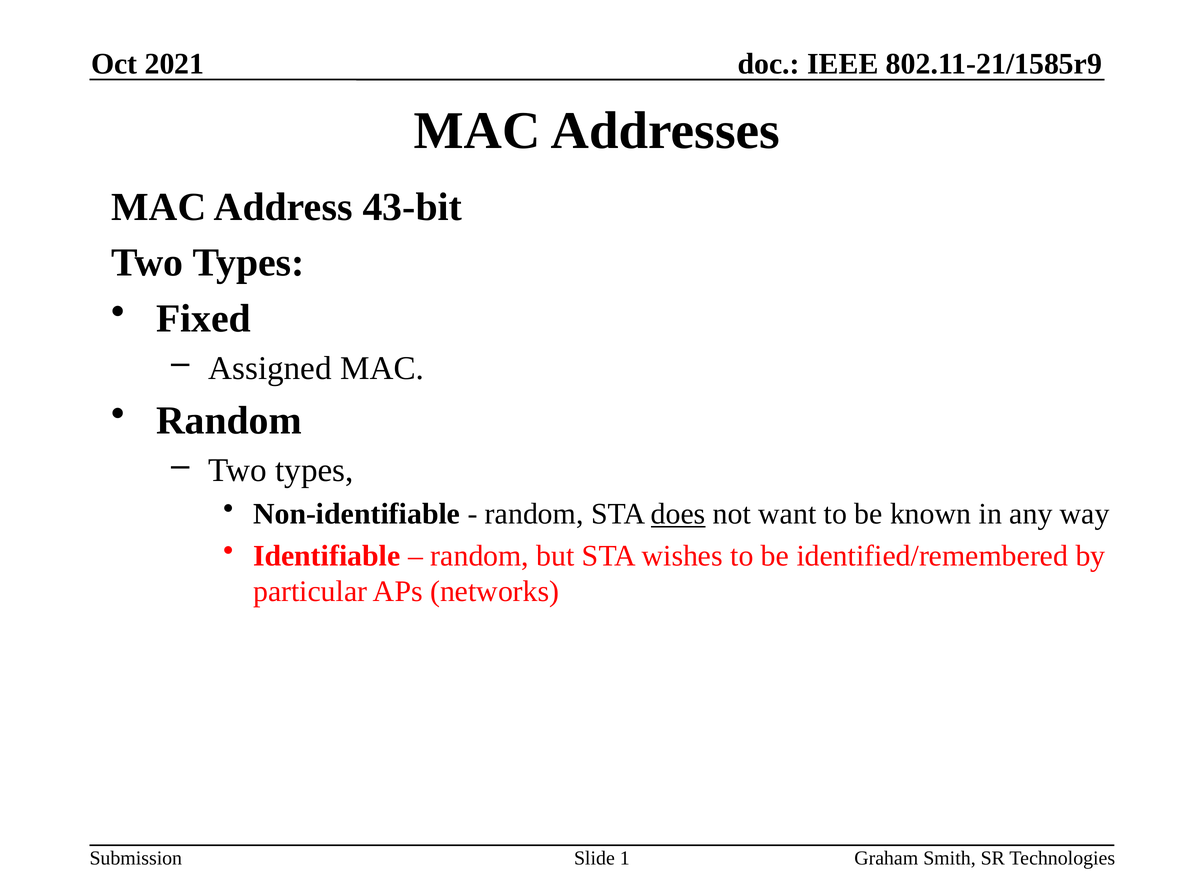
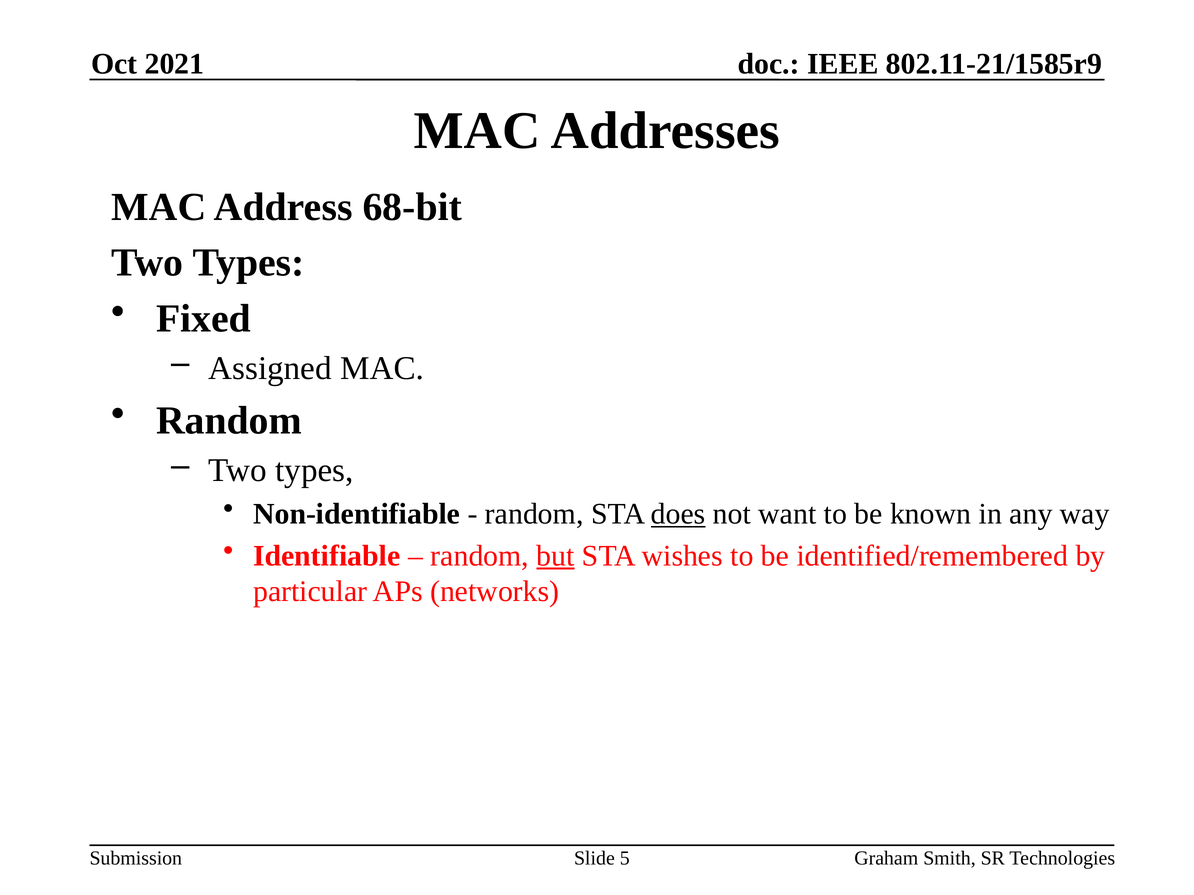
43-bit: 43-bit -> 68-bit (412, 207)
but underline: none -> present (555, 556)
1: 1 -> 5 (625, 859)
